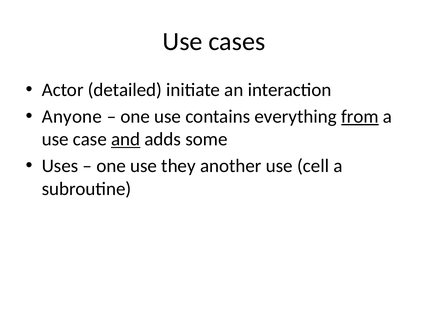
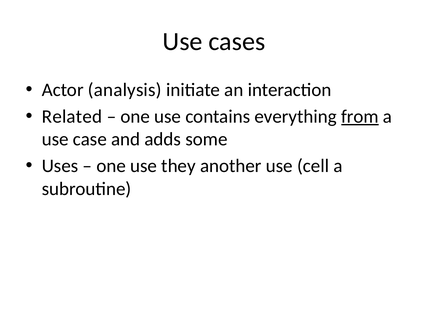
detailed: detailed -> analysis (125, 90)
Anyone: Anyone -> Related (72, 116)
and underline: present -> none (126, 139)
